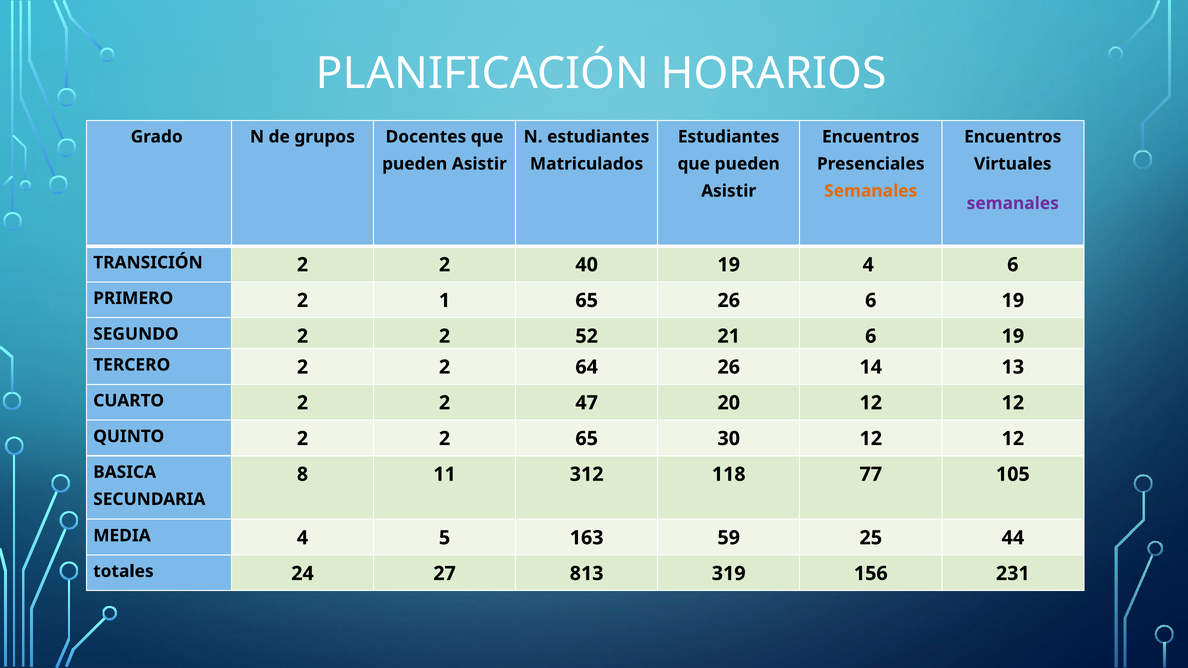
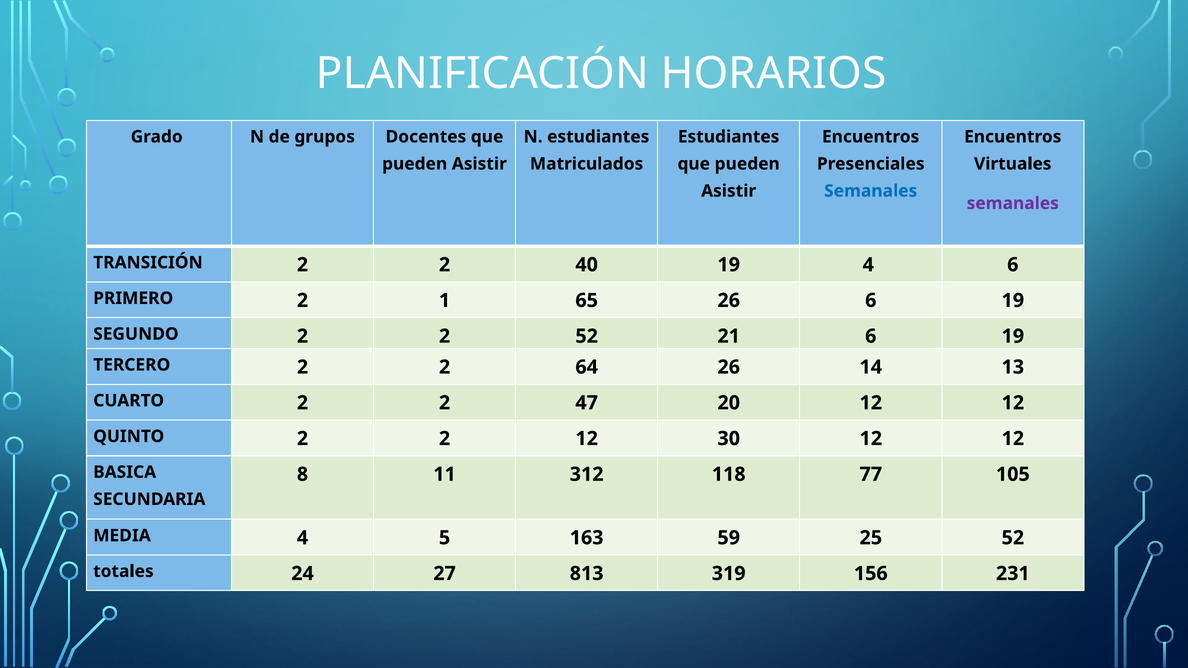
Semanales colour: orange -> blue (871, 191)
2 65: 65 -> 12 (587, 439)
25 44: 44 -> 52 (1013, 538)
